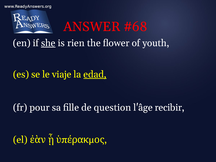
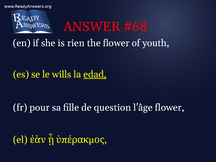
she underline: present -> none (48, 43)
viaje: viaje -> wills (62, 74)
l'âge recibir: recibir -> flower (170, 108)
